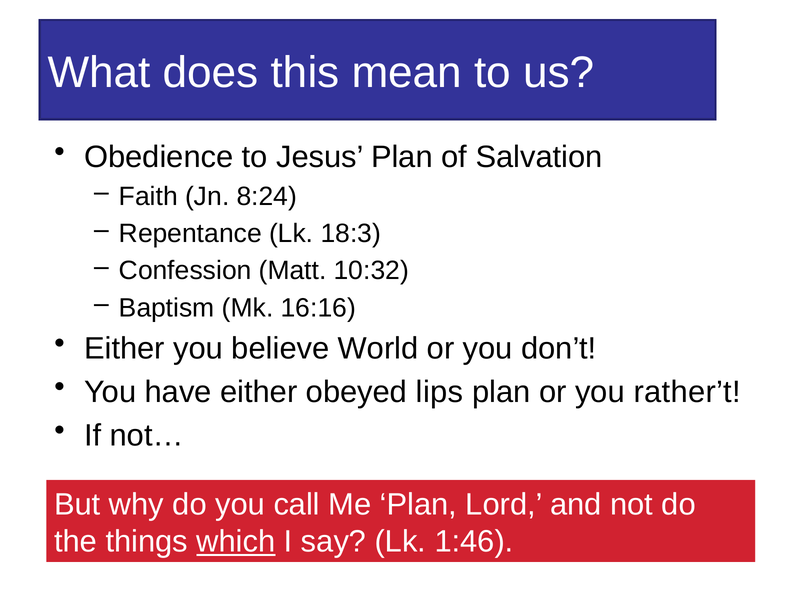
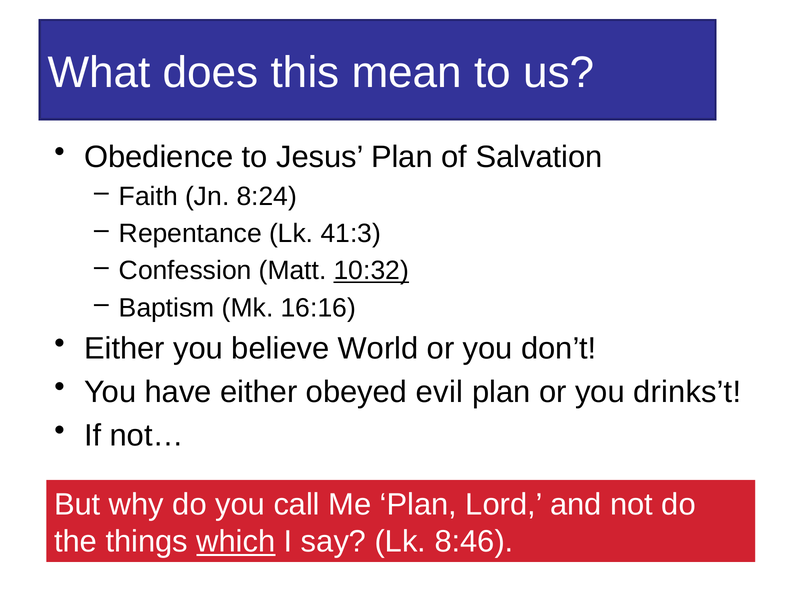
18:3: 18:3 -> 41:3 (351, 234)
10:32 underline: none -> present (371, 271)
lips: lips -> evil (439, 392)
rather’t: rather’t -> drinks’t (687, 392)
1:46: 1:46 -> 8:46 (474, 542)
